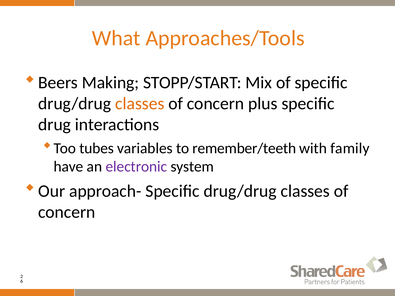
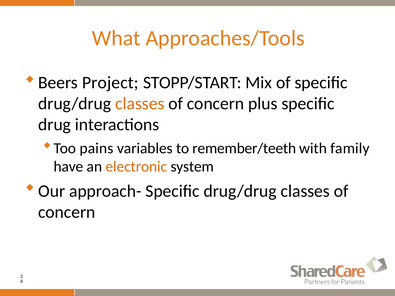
Making: Making -> Project (110, 83)
tubes: tubes -> pains (97, 148)
electronic colour: purple -> orange (136, 167)
